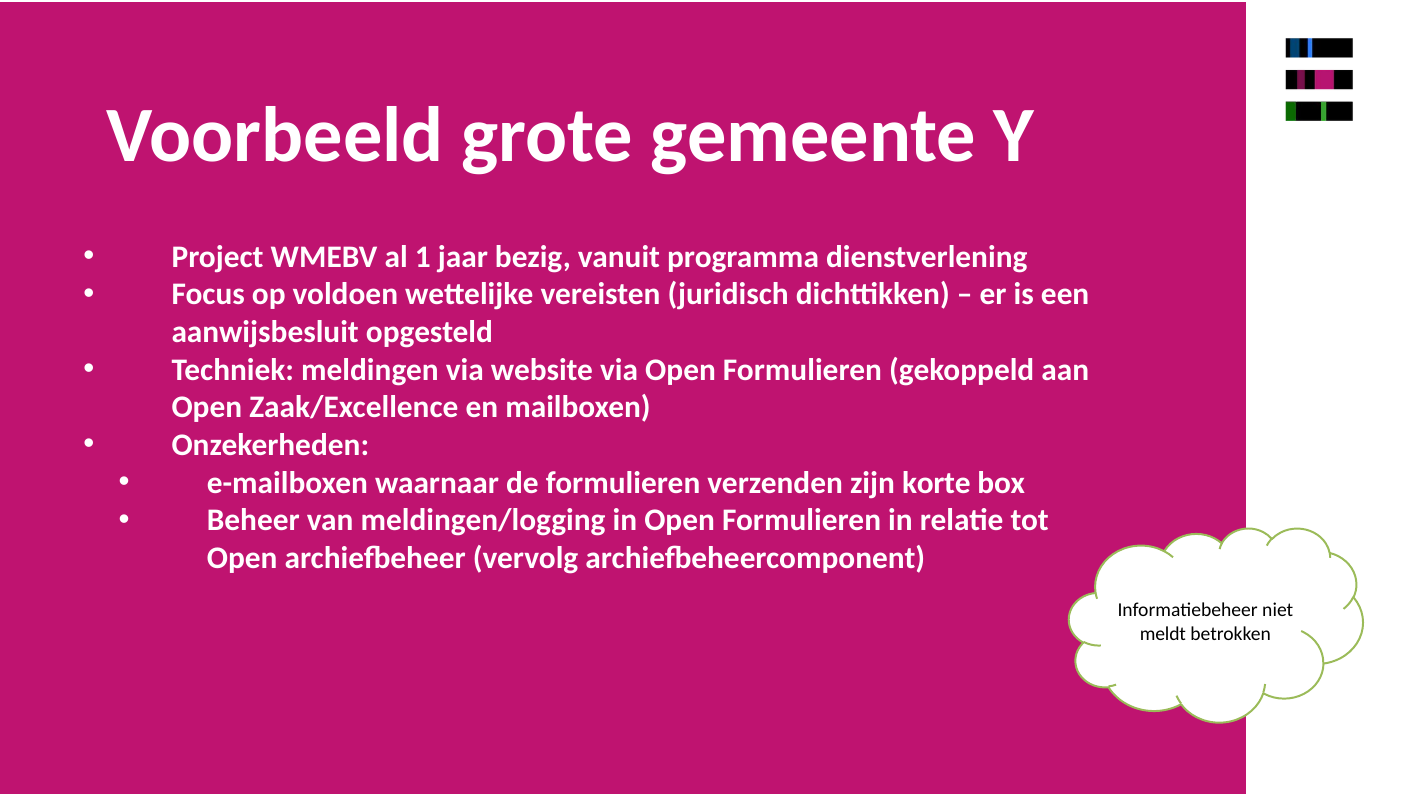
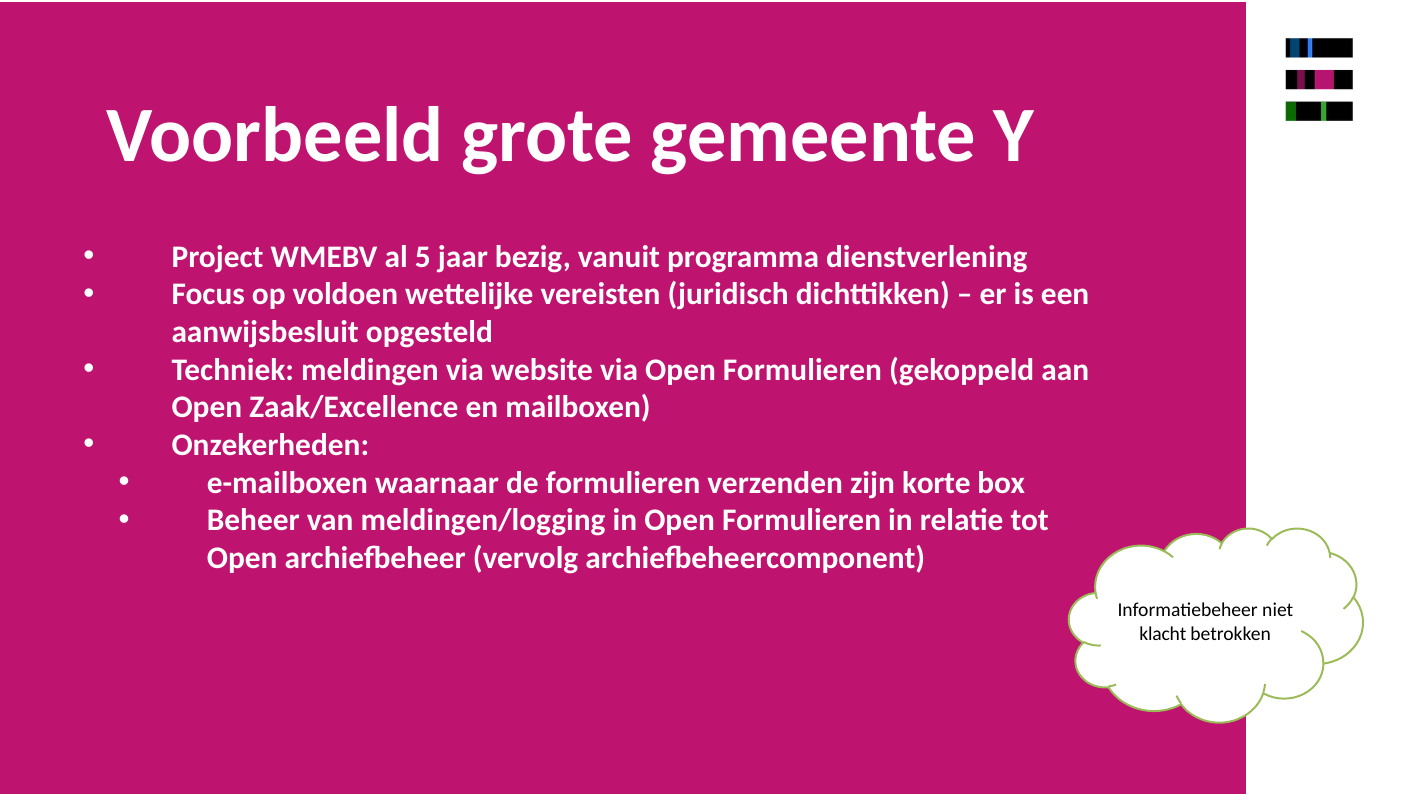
1: 1 -> 5 (423, 257)
meldt: meldt -> klacht (1163, 633)
